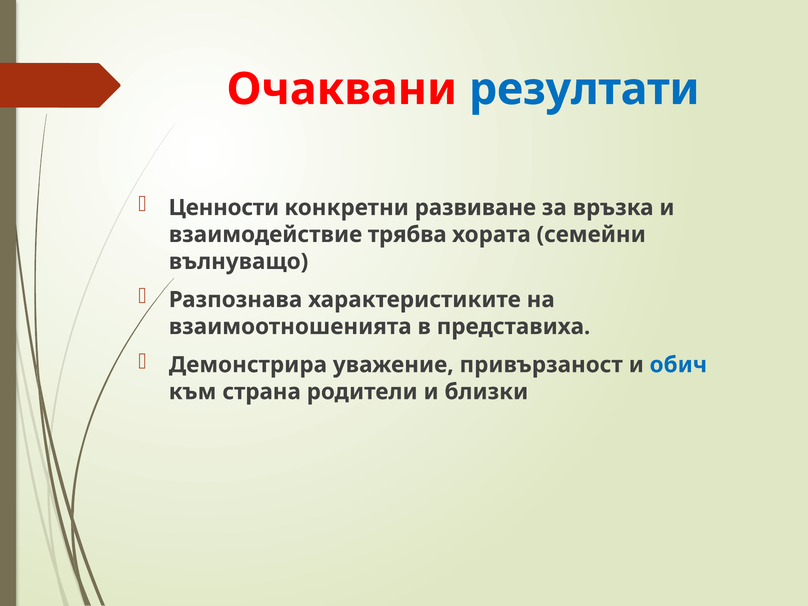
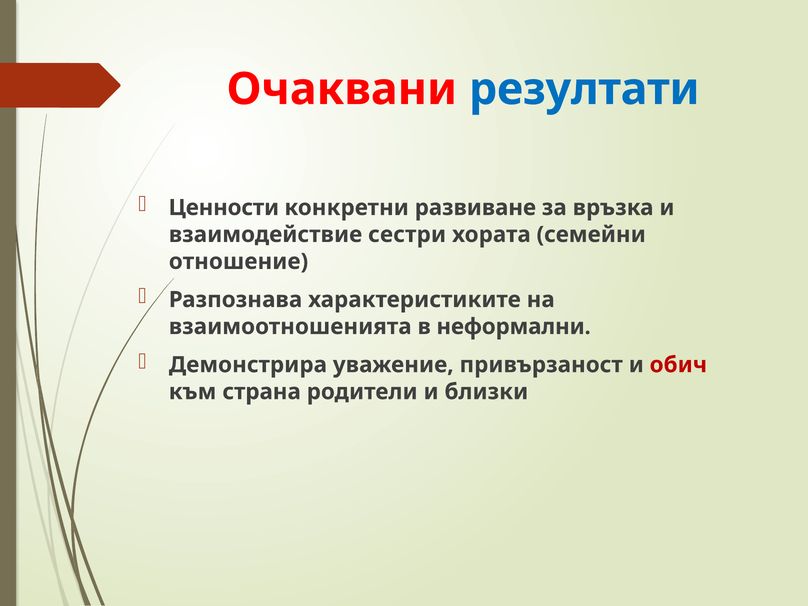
трябва: трябва -> сестри (407, 235)
вълнуващо: вълнуващо -> отношение (238, 262)
представиха: представиха -> неформални (514, 327)
обич colour: blue -> red (678, 365)
